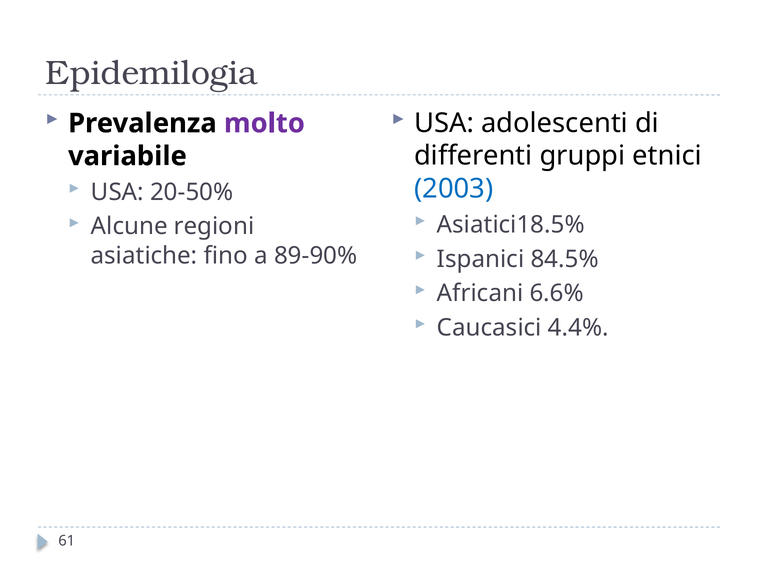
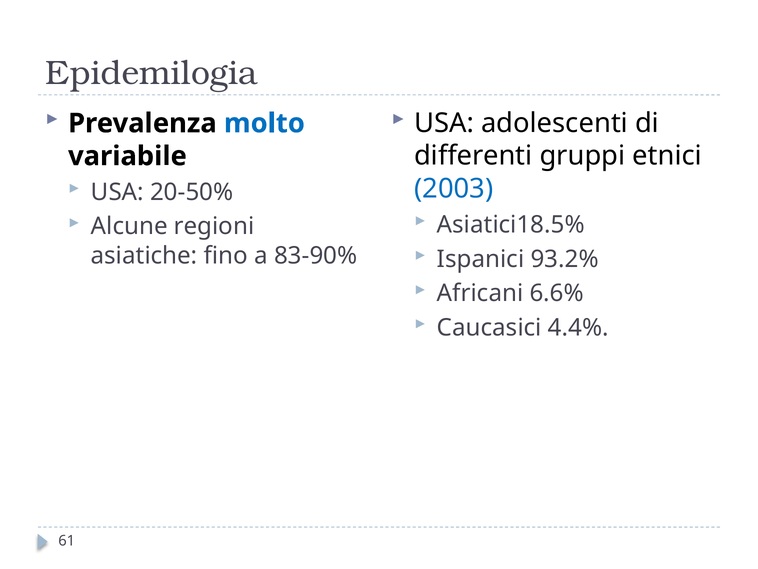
molto colour: purple -> blue (264, 123)
89-90%: 89-90% -> 83-90% (316, 255)
84.5%: 84.5% -> 93.2% (565, 259)
